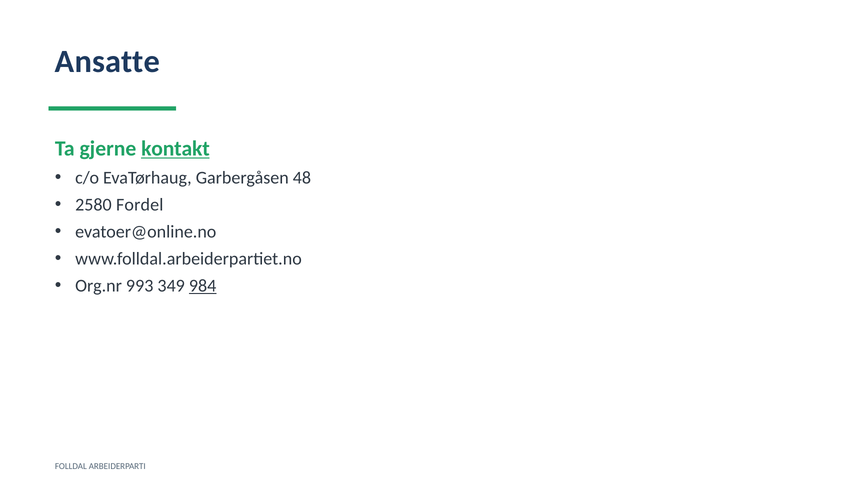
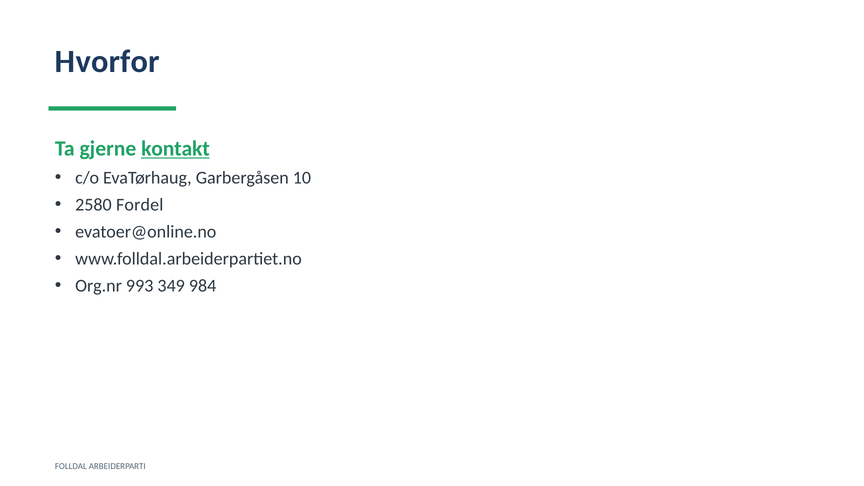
Ansatte: Ansatte -> Hvorfor (107, 62)
48: 48 -> 10 (302, 178)
984 underline: present -> none (203, 286)
